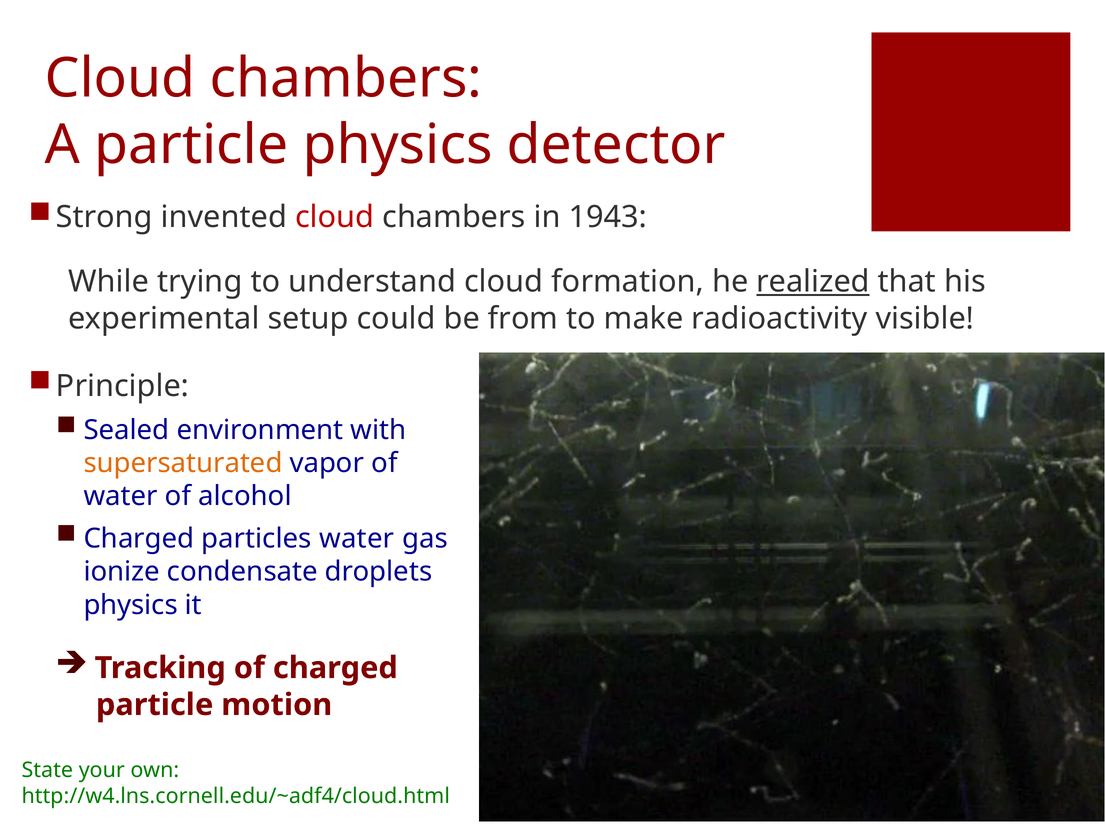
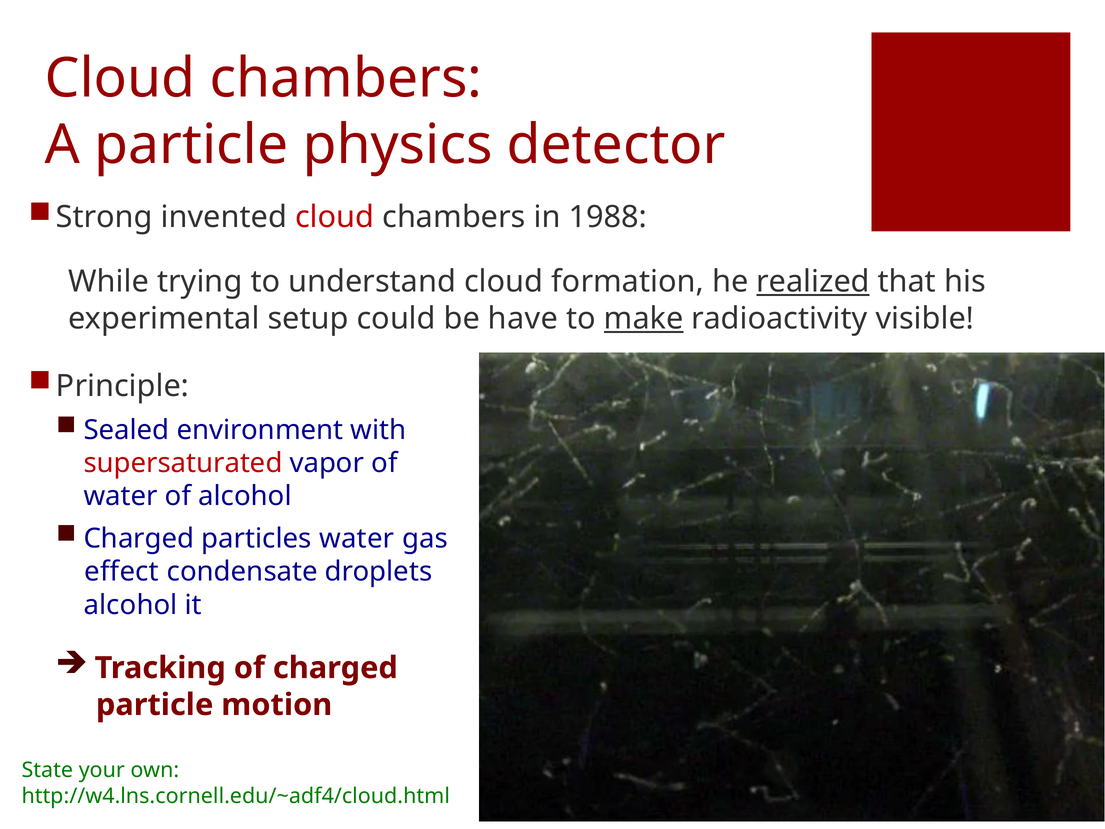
1943: 1943 -> 1988 (608, 217)
from: from -> have (523, 319)
make underline: none -> present (644, 319)
supersaturated colour: orange -> red (183, 463)
ionize: ionize -> effect (122, 572)
physics: physics -> alcohol (131, 605)
